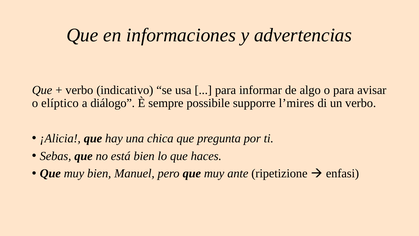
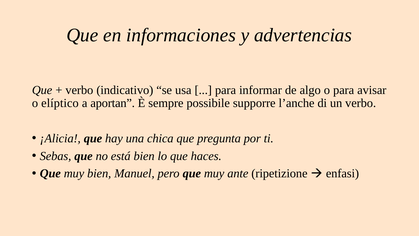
diálogo: diálogo -> aportan (113, 103)
l’mires: l’mires -> l’anche (297, 103)
